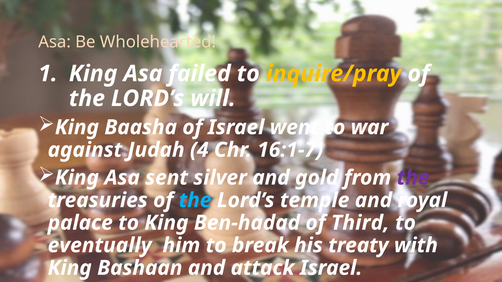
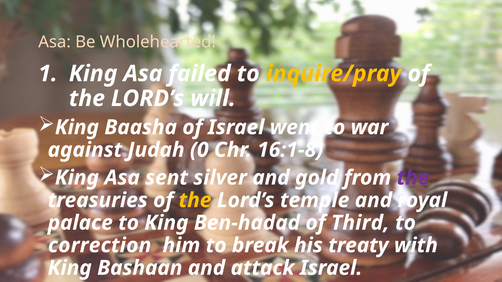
4: 4 -> 0 (199, 150)
16:1-7: 16:1-7 -> 16:1-8 (290, 150)
the colour: light blue -> yellow (195, 200)
eventually: eventually -> correction (100, 246)
